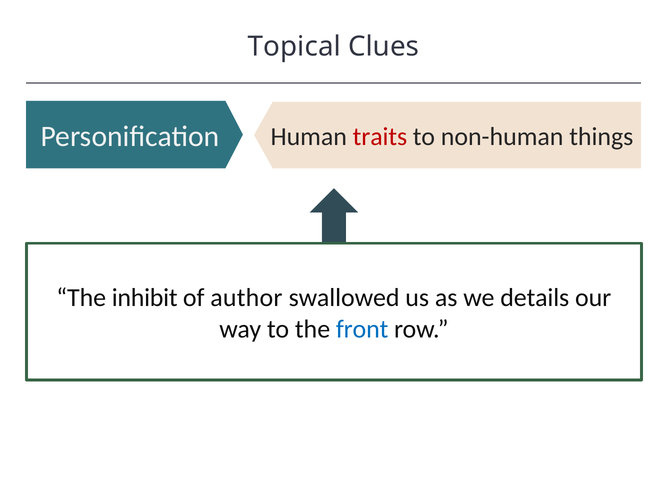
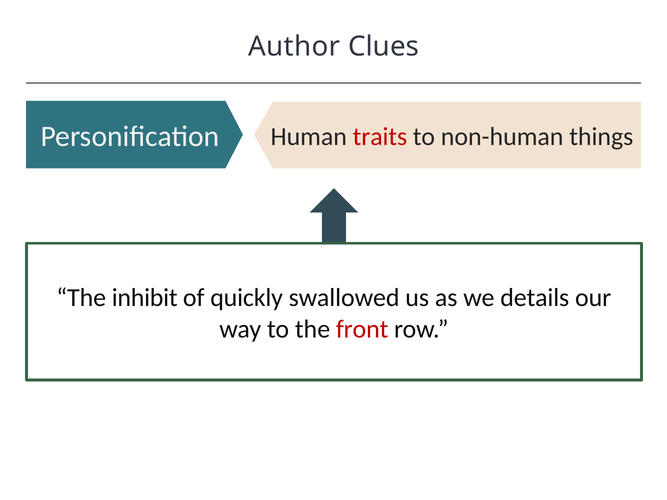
Topical: Topical -> Author (294, 47)
author: author -> quickly (247, 298)
front colour: blue -> red (362, 329)
